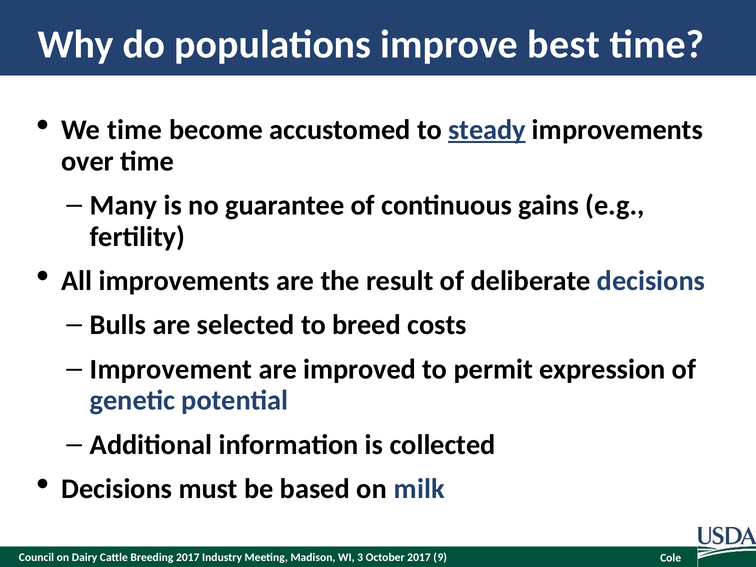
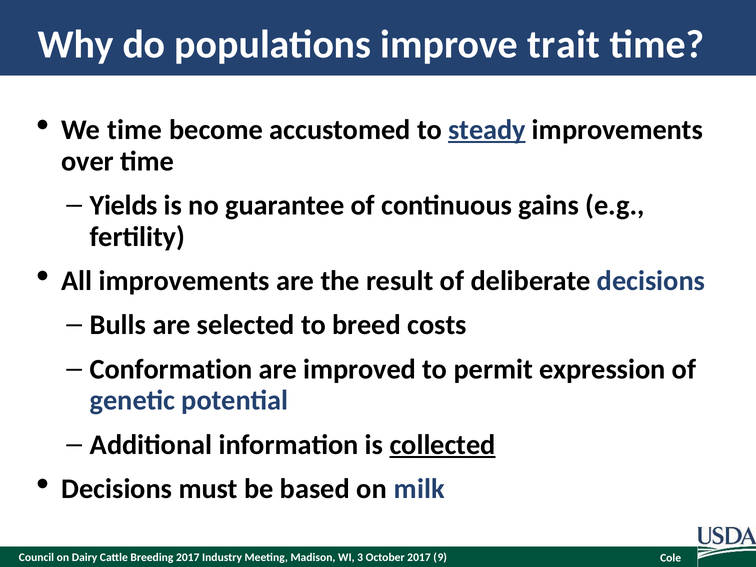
best: best -> trait (564, 44)
Many: Many -> Yields (124, 205)
Improvement: Improvement -> Conformation (171, 369)
collected underline: none -> present (443, 445)
